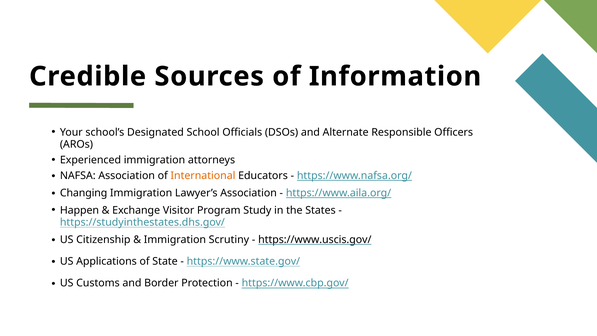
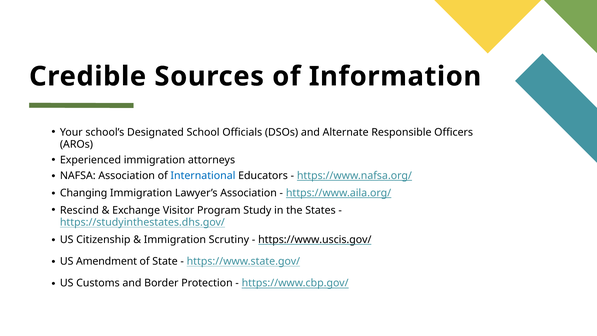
International colour: orange -> blue (203, 175)
Happen: Happen -> Rescind (79, 210)
Applications: Applications -> Amendment (107, 261)
